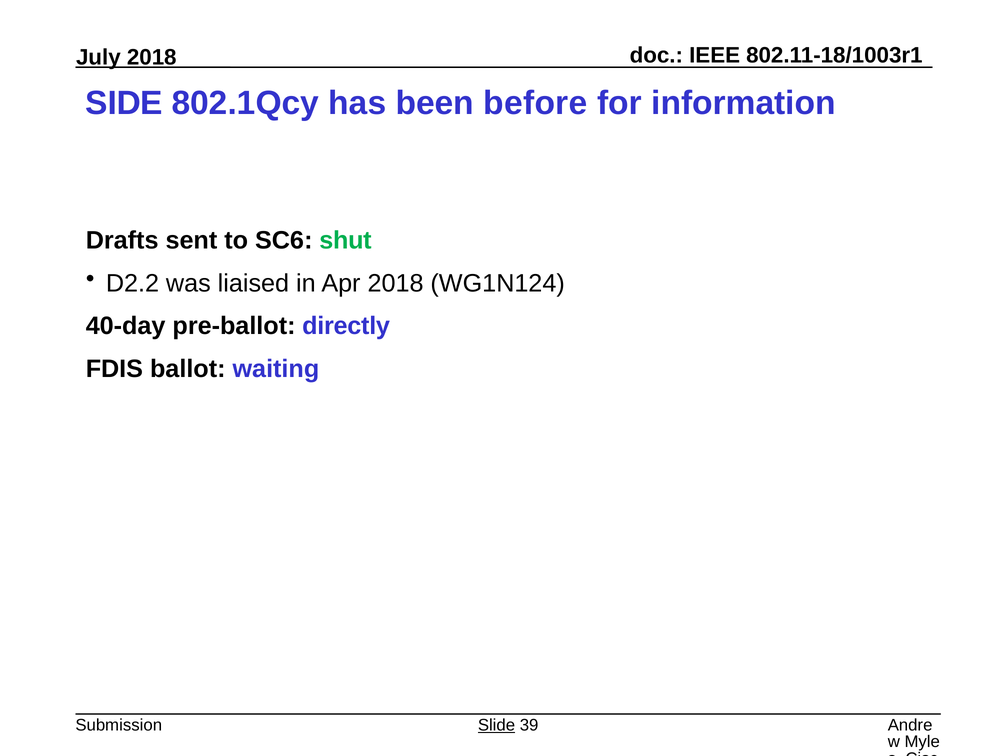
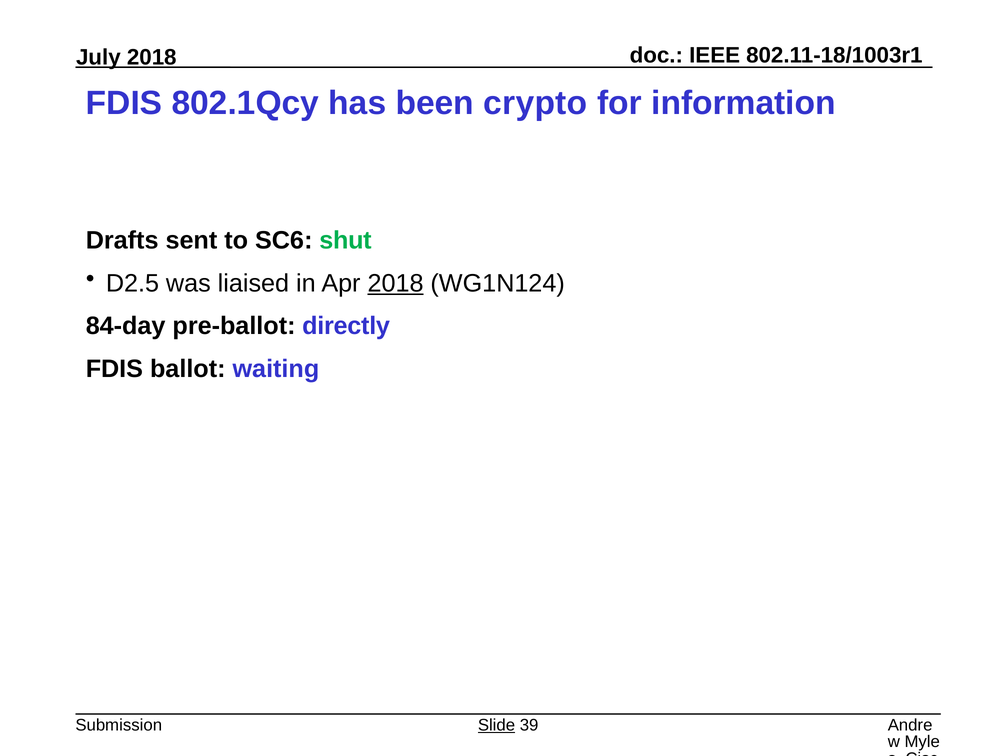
SIDE: SIDE -> FDIS (124, 103)
before: before -> crypto (535, 103)
D2.2: D2.2 -> D2.5 (132, 283)
2018 underline: none -> present (396, 283)
40-day: 40-day -> 84-day (126, 326)
